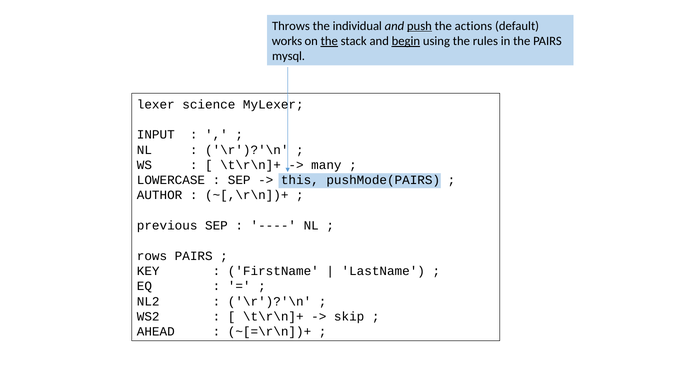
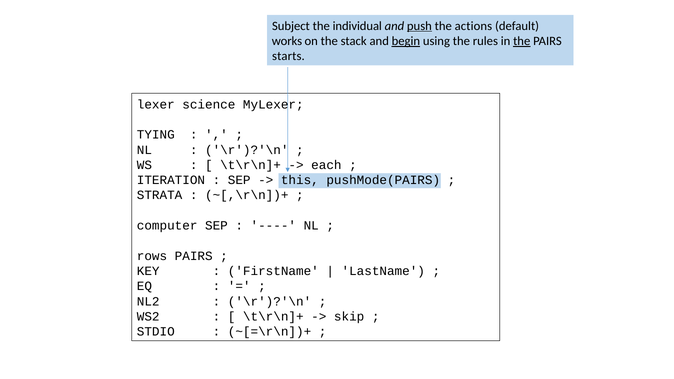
Throws: Throws -> Subject (291, 26)
the underline: present -> none (329, 41)
the underline: none -> present (522, 41)
mysql: mysql -> starts (288, 56)
INPUT: INPUT -> TYING (156, 135)
many: many -> each (326, 165)
LOWERCASE: LOWERCASE -> ITERATION (171, 180)
AUTHOR: AUTHOR -> STRATA (160, 195)
previous: previous -> computer (167, 226)
AHEAD: AHEAD -> STDIO (156, 332)
